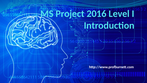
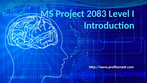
2016: 2016 -> 2083 (97, 14)
